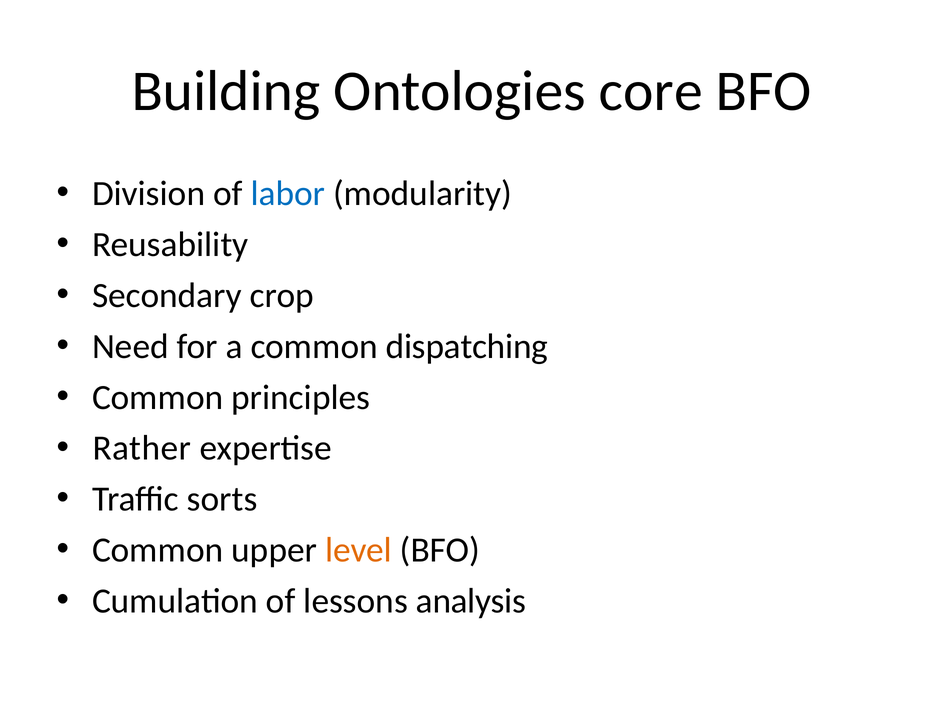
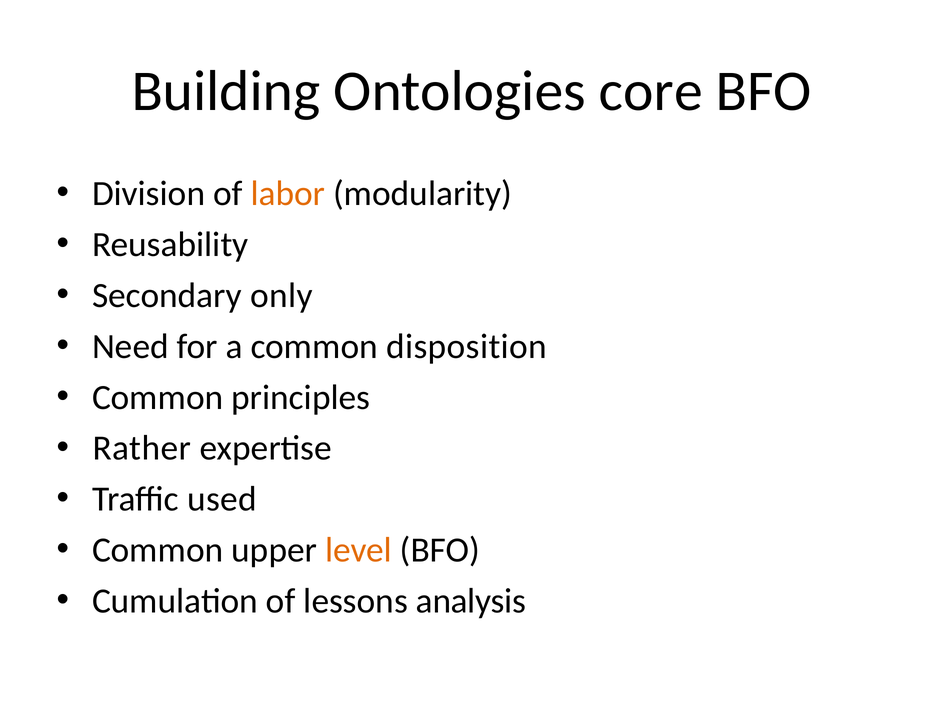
labor colour: blue -> orange (288, 194)
crop: crop -> only (282, 295)
dispatching: dispatching -> disposition (467, 346)
sorts: sorts -> used (222, 499)
